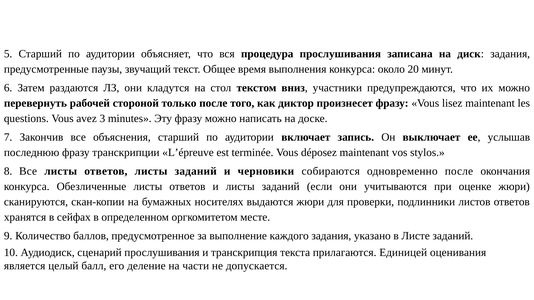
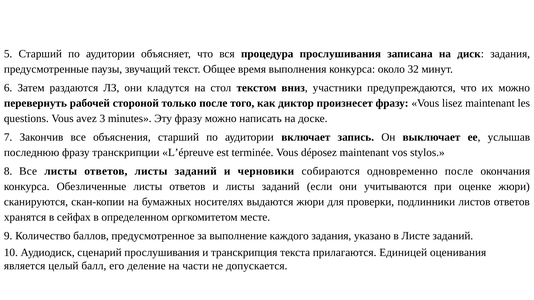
20: 20 -> 32 (413, 69)
